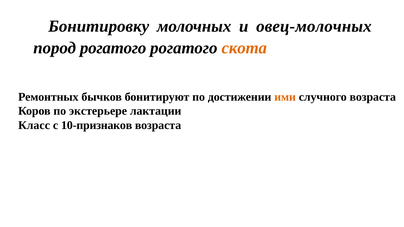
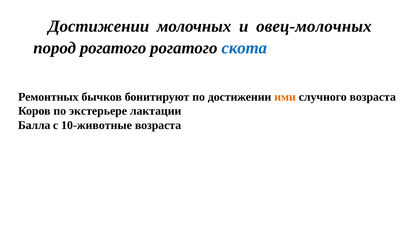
Бонитировку: Бонитировку -> Достижении (99, 26)
скота colour: orange -> blue (244, 48)
Класс: Класс -> Балла (34, 125)
10-признаков: 10-признаков -> 10-животные (97, 125)
